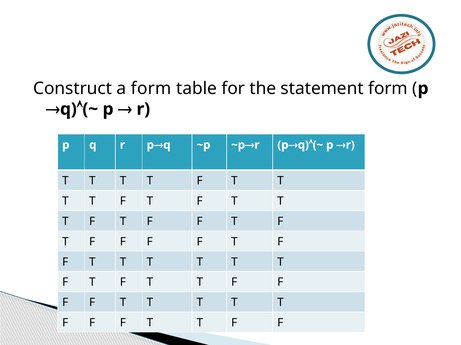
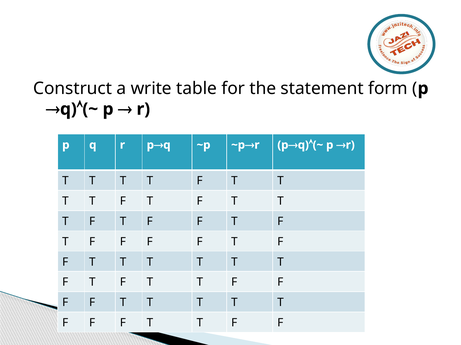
a form: form -> write (151, 89)
